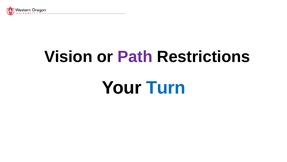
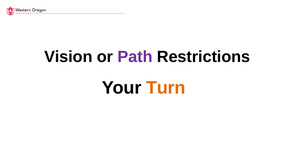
Turn colour: blue -> orange (166, 87)
